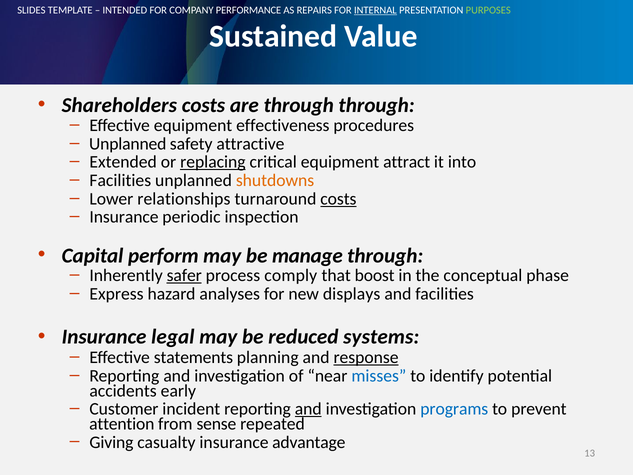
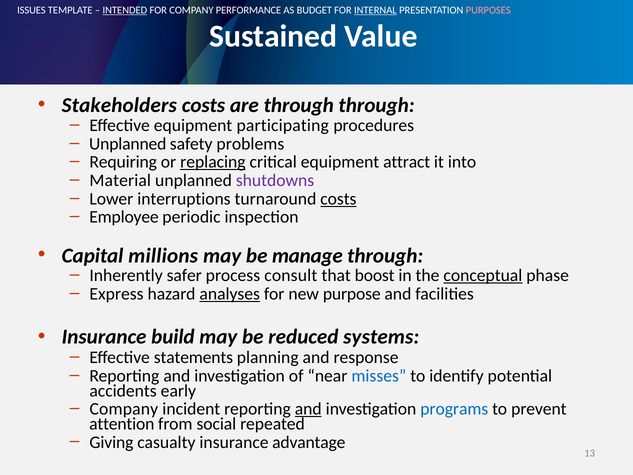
SLIDES: SLIDES -> ISSUES (31, 10)
INTENDED underline: none -> present (125, 10)
REPAIRS: REPAIRS -> BUDGET (314, 10)
PURPOSES colour: light green -> pink (488, 10)
Shareholders: Shareholders -> Stakeholders (119, 105)
effectiveness: effectiveness -> participating (283, 125)
attractive: attractive -> problems (250, 144)
Extended: Extended -> Requiring (123, 162)
Facilities: Facilities -> Material (120, 180)
shutdowns colour: orange -> purple (275, 180)
relationships: relationships -> interruptions (184, 199)
Insurance: Insurance -> Employee (124, 217)
perform: perform -> millions (163, 255)
safer underline: present -> none (184, 276)
comply: comply -> consult (291, 276)
conceptual underline: none -> present (483, 276)
analyses underline: none -> present (230, 294)
displays: displays -> purpose (352, 294)
legal: legal -> build (173, 336)
response underline: present -> none (366, 357)
Customer: Customer -> Company (124, 409)
sense: sense -> social (216, 424)
